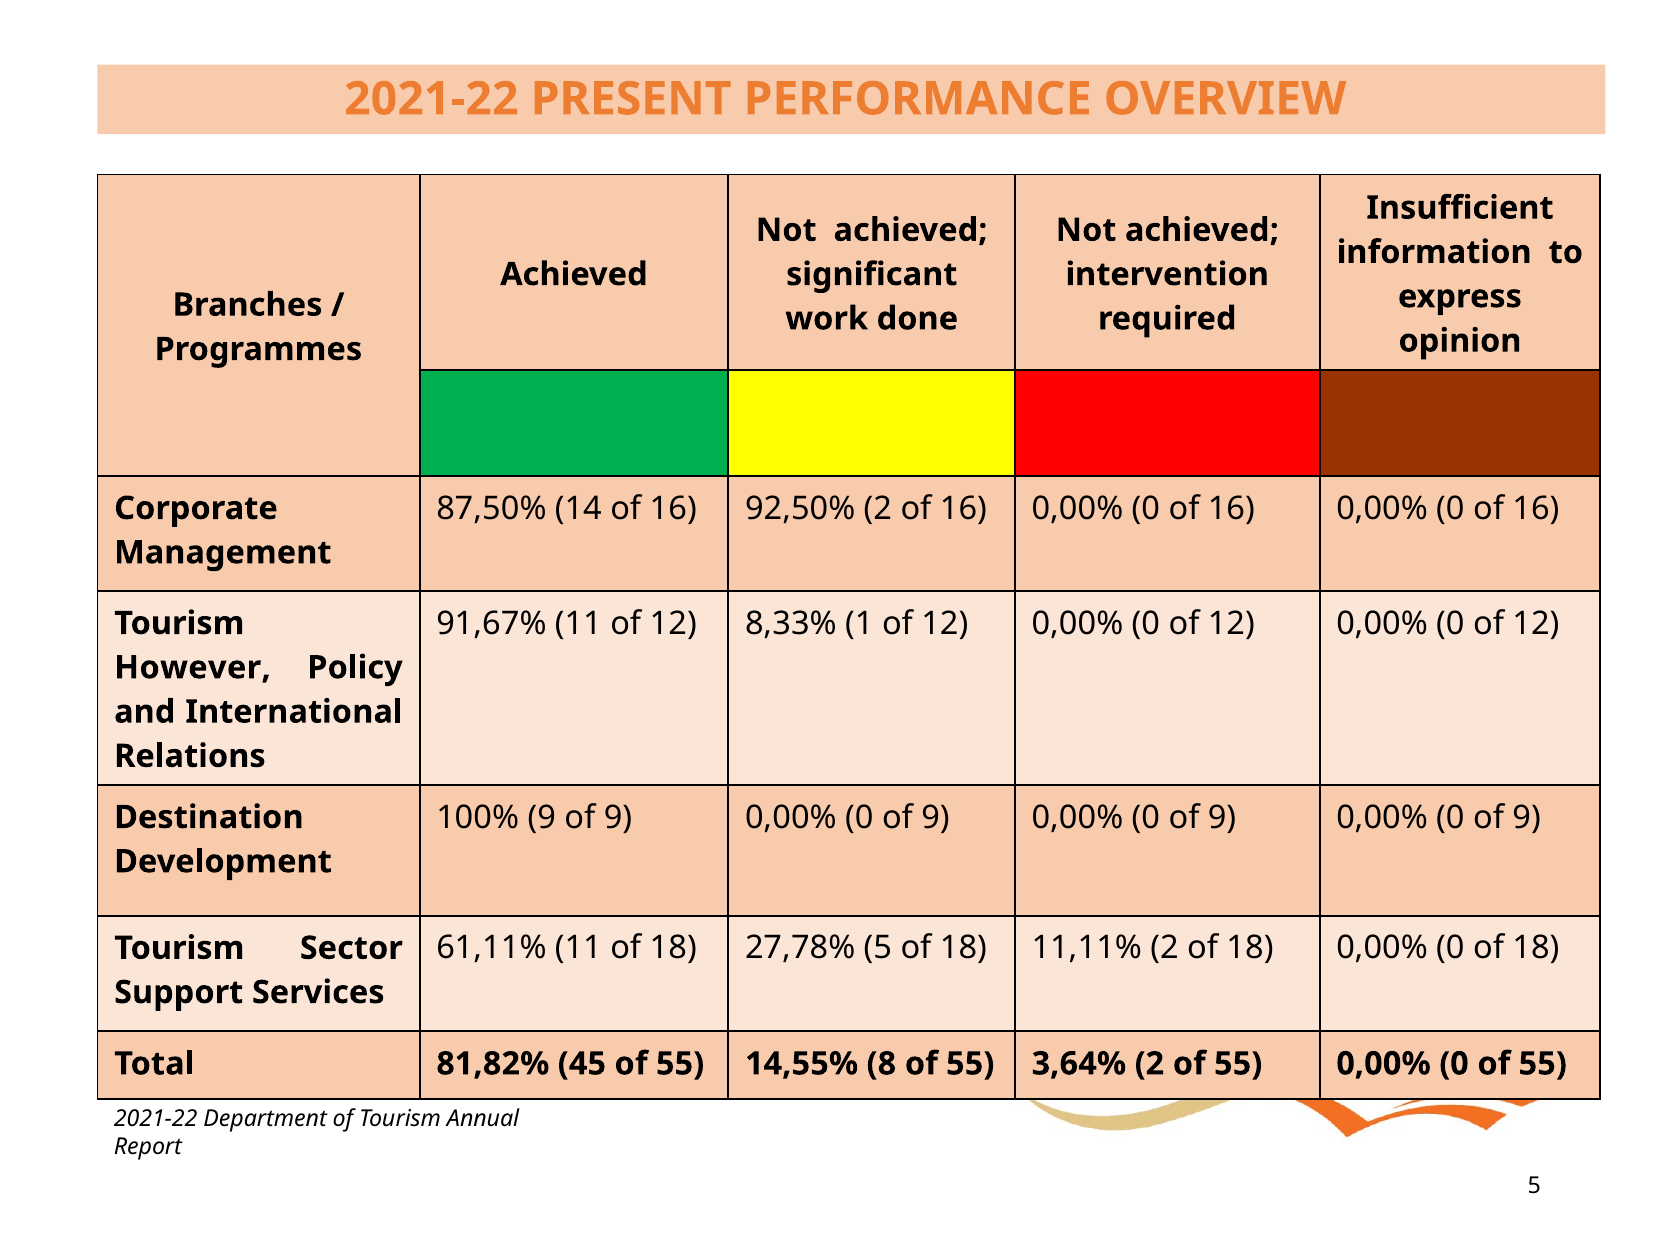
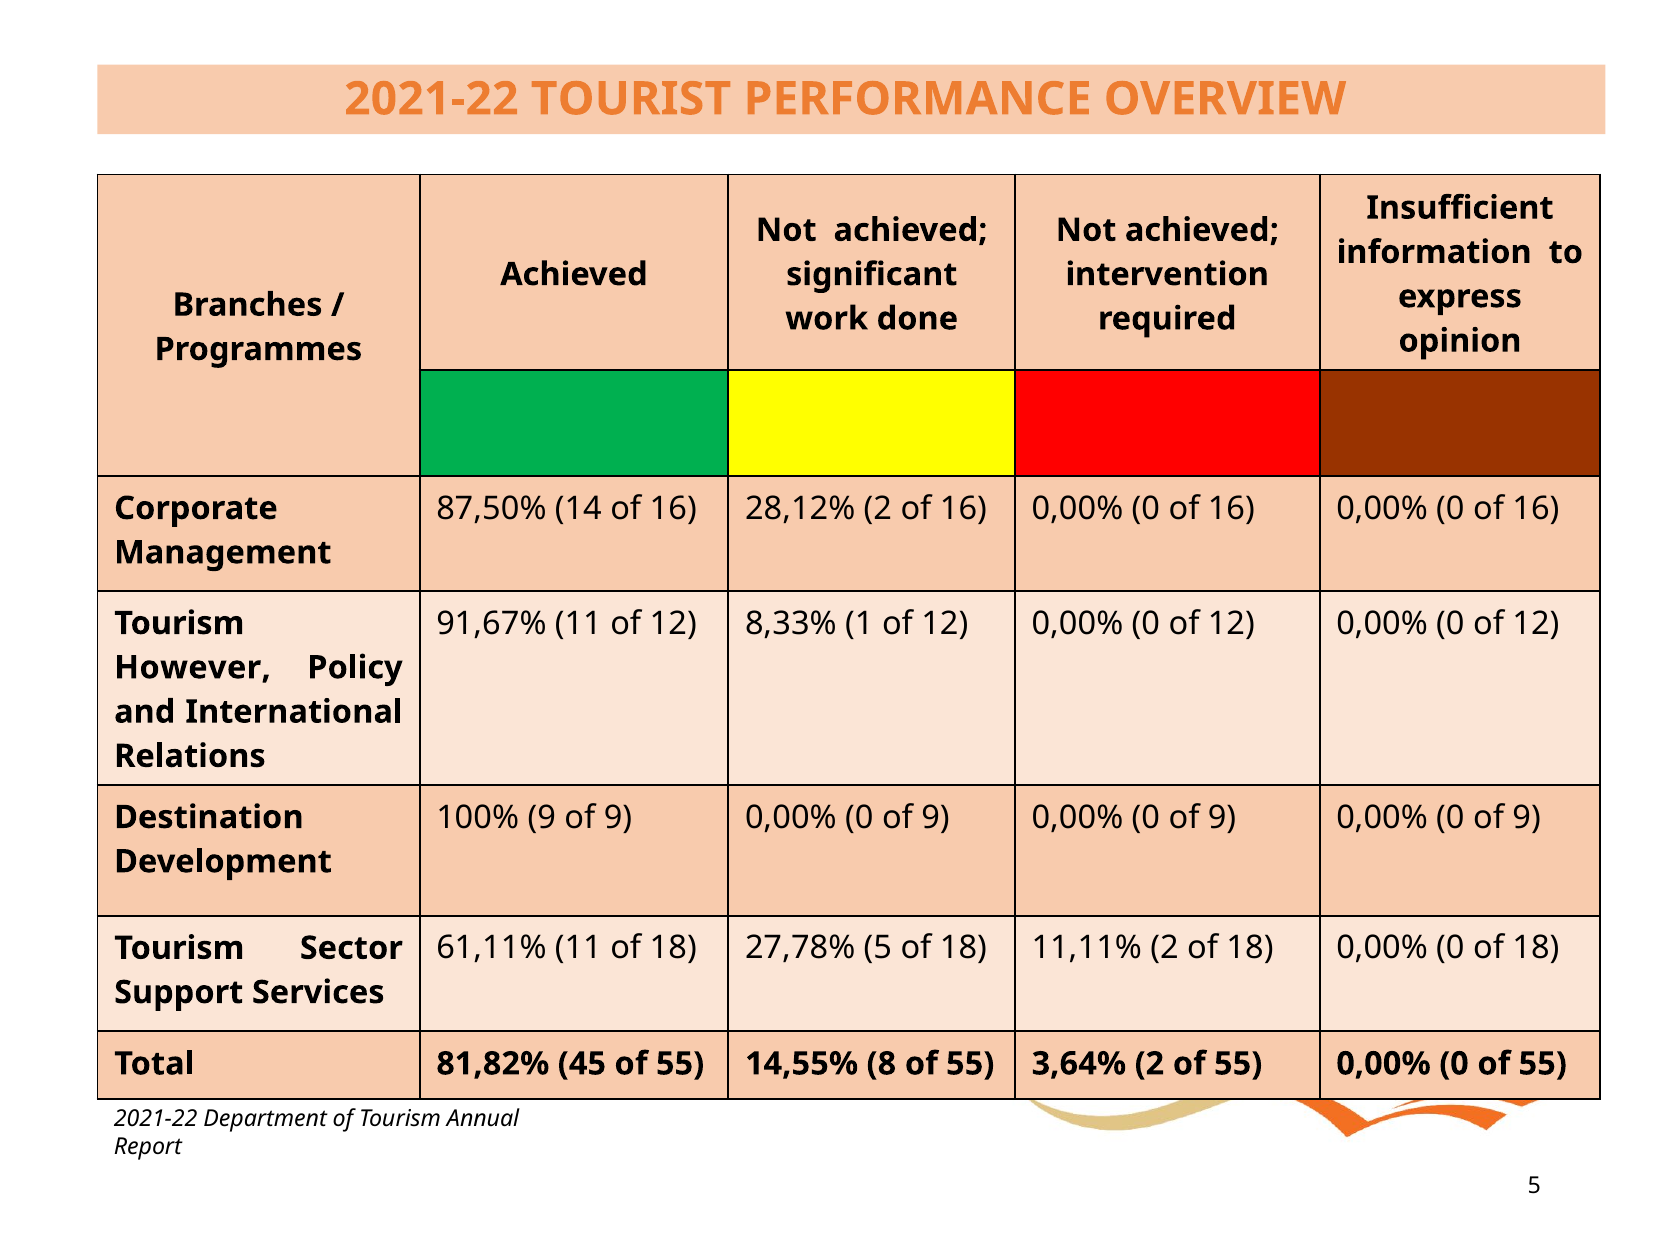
PRESENT: PRESENT -> TOURIST (631, 99)
92,50%: 92,50% -> 28,12% (800, 508)
